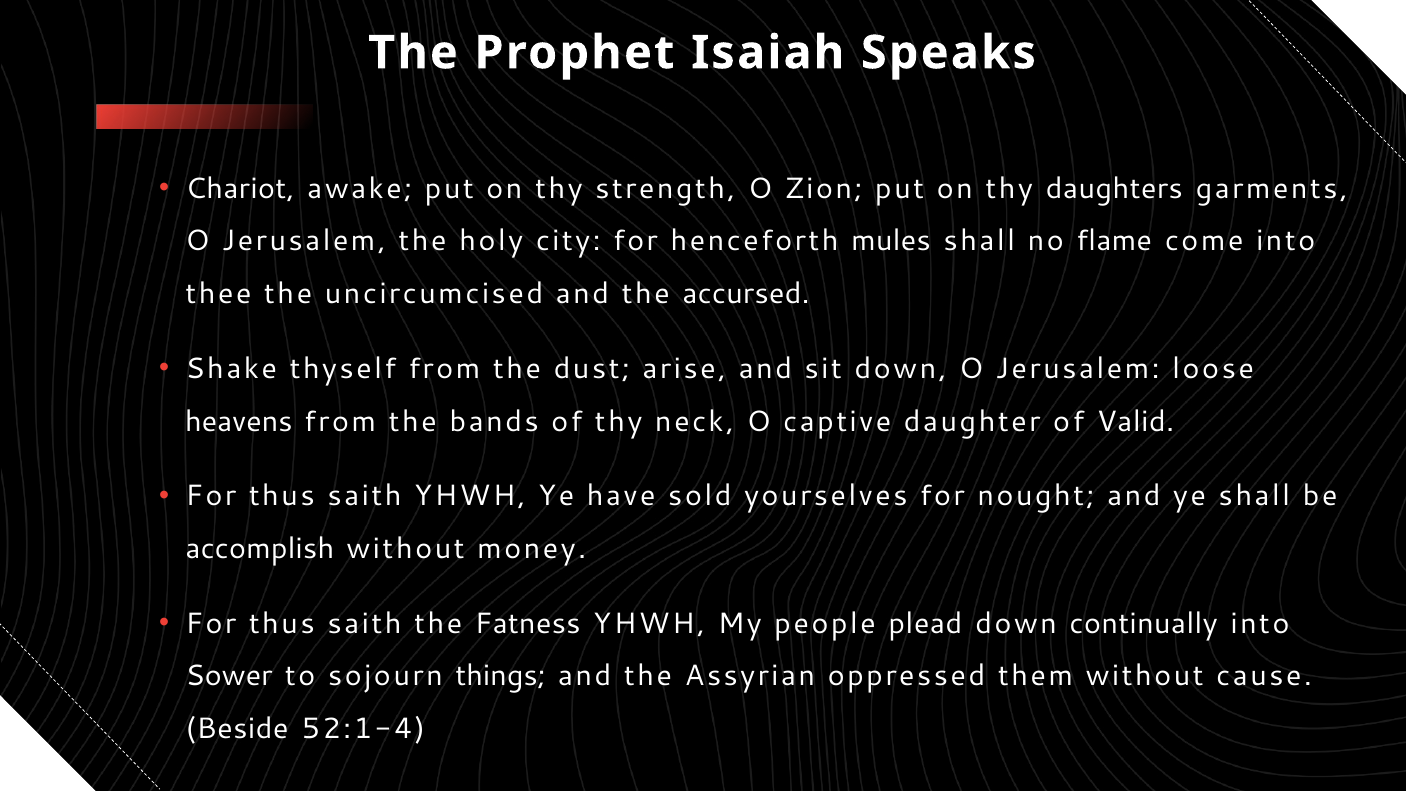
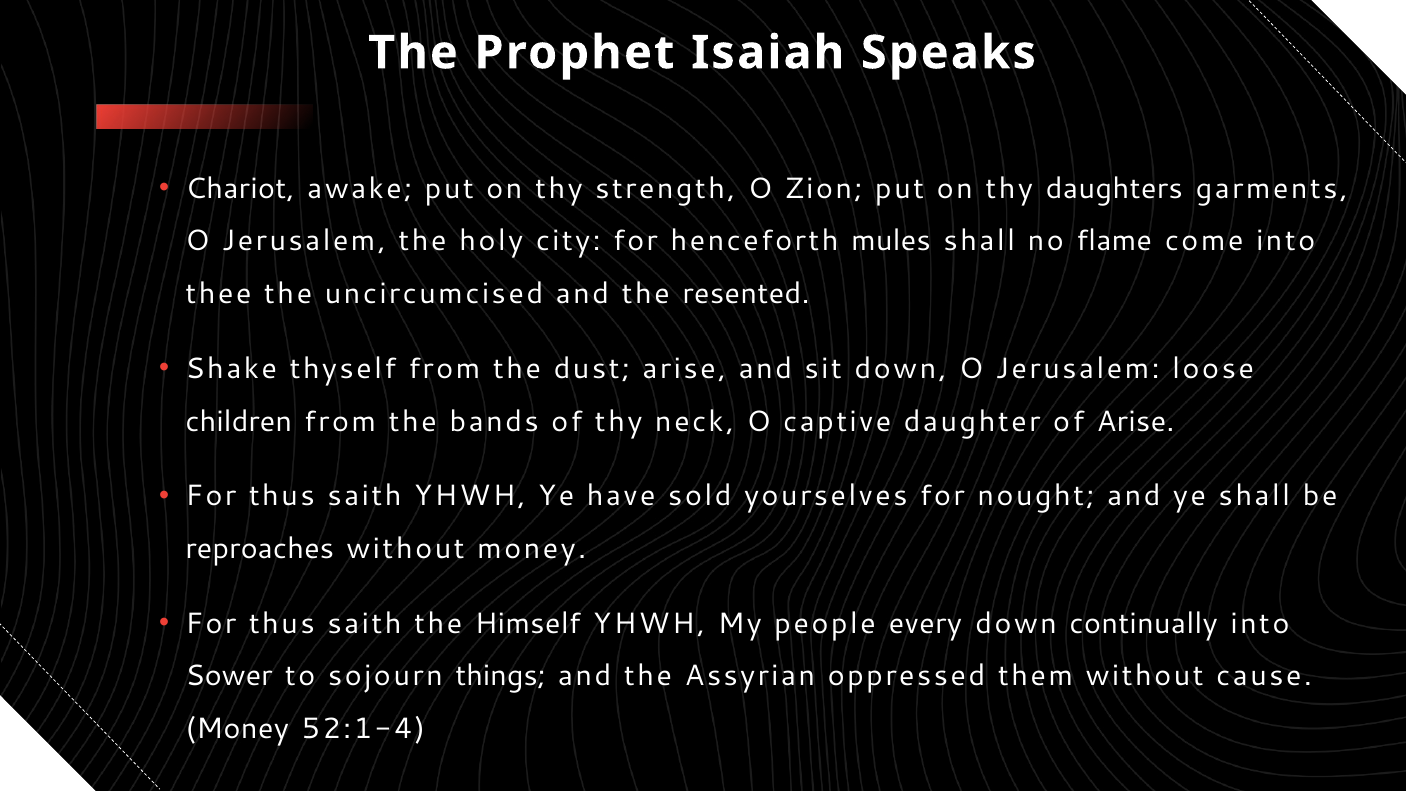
accursed: accursed -> resented (746, 294)
heavens: heavens -> children (239, 421)
of Valid: Valid -> Arise (1136, 421)
accomplish: accomplish -> reproaches (260, 549)
Fatness: Fatness -> Himself (528, 623)
plead: plead -> every (925, 623)
Beside: Beside -> Money (237, 729)
